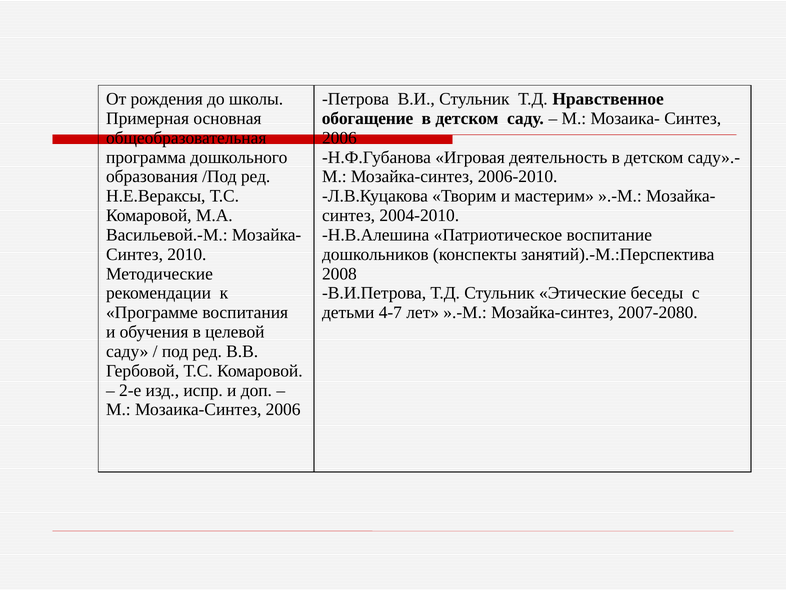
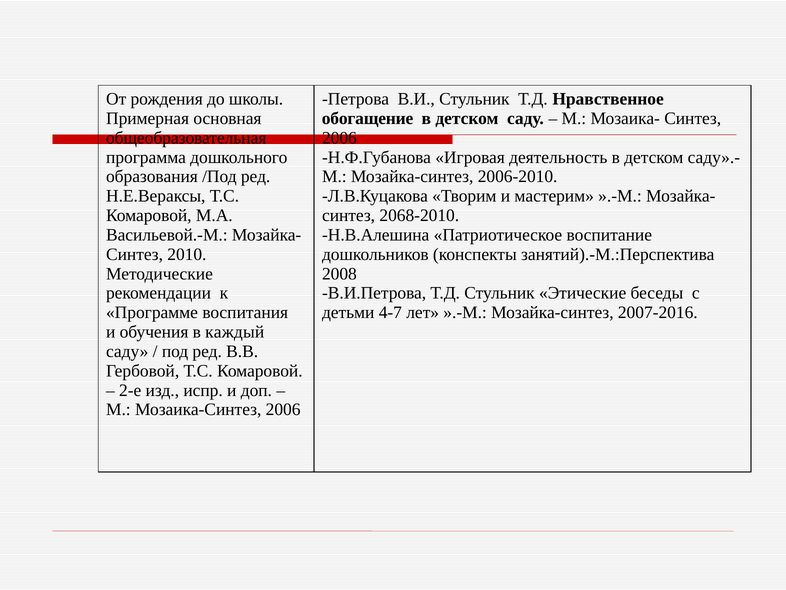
2004-2010: 2004-2010 -> 2068-2010 (419, 215)
2007-2080: 2007-2080 -> 2007-2016 (658, 312)
целевой: целевой -> каждый (235, 332)
